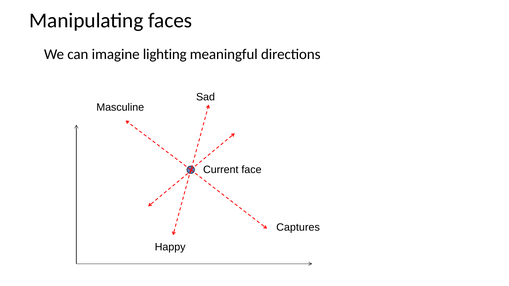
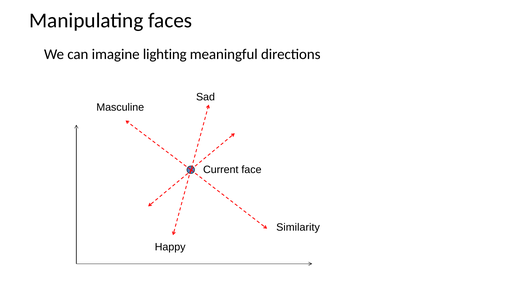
Captures: Captures -> Similarity (298, 228)
